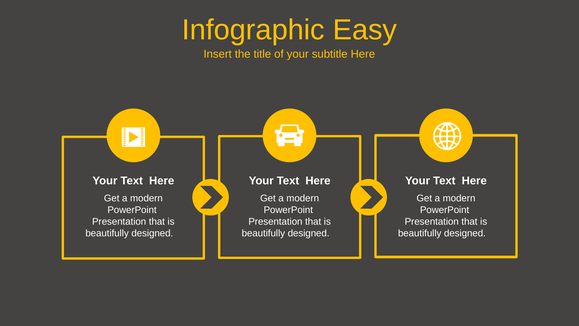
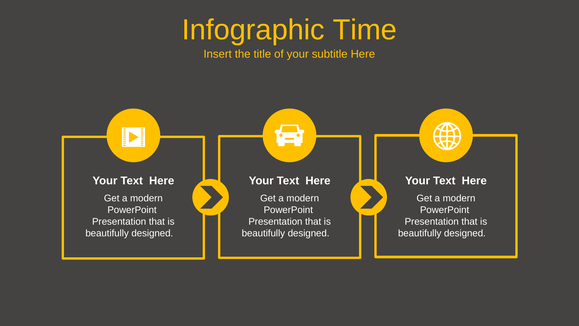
Easy: Easy -> Time (365, 30)
